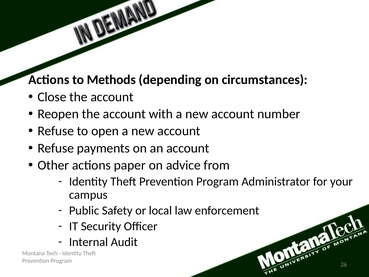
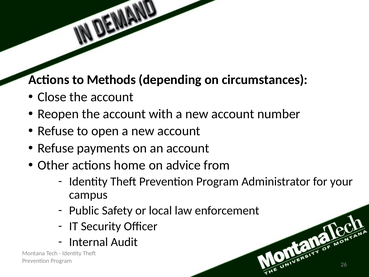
paper: paper -> home (130, 165)
